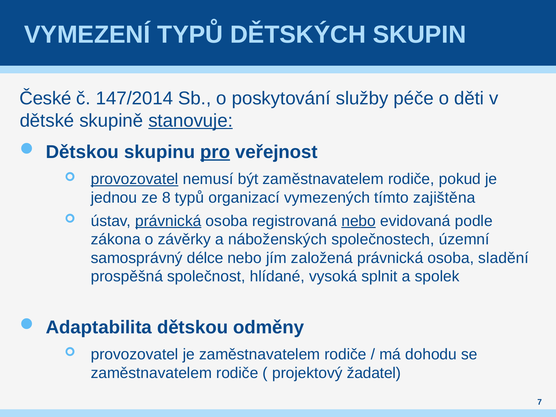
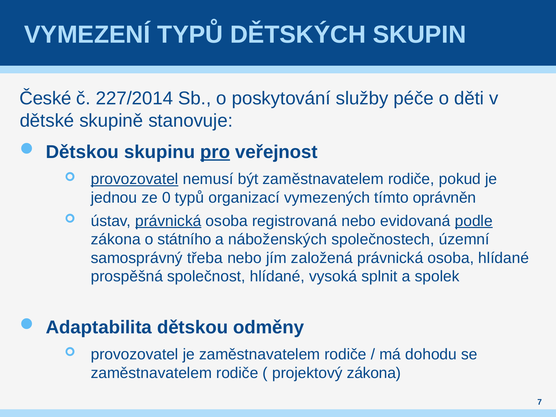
147/2014: 147/2014 -> 227/2014 (134, 98)
stanovuje underline: present -> none (191, 121)
8: 8 -> 0 (166, 198)
zajištěna: zajištěna -> oprávněn (444, 198)
nebo underline: present -> none (359, 221)
podle underline: none -> present (474, 221)
závěrky: závěrky -> státního (184, 239)
délce: délce -> třeba (205, 258)
osoba sladění: sladění -> hlídané (504, 258)
projektový žadatel: žadatel -> zákona (374, 373)
